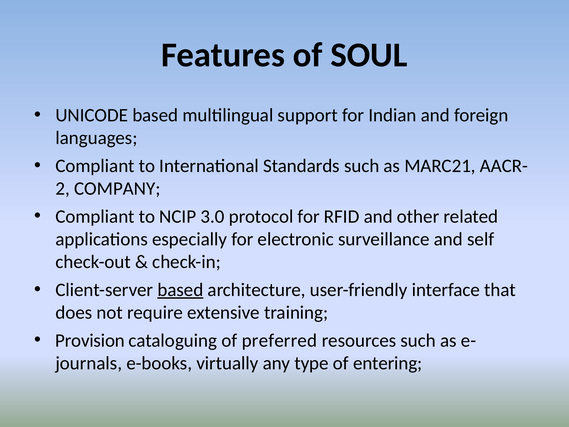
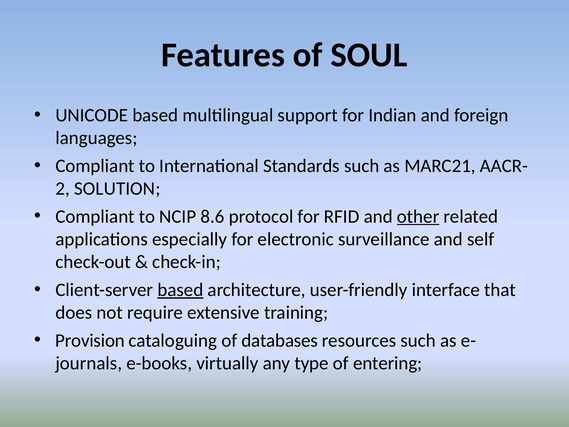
COMPANY: COMPANY -> SOLUTION (117, 188)
3.0: 3.0 -> 8.6 (212, 216)
other underline: none -> present (418, 216)
preferred: preferred -> databases (280, 340)
